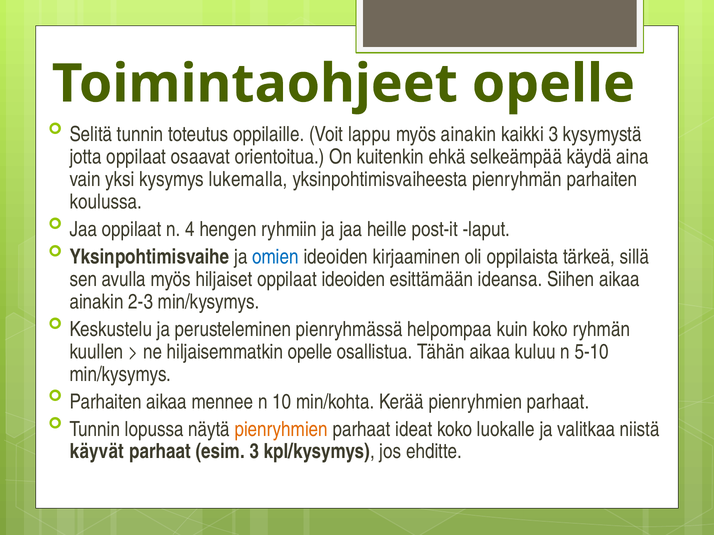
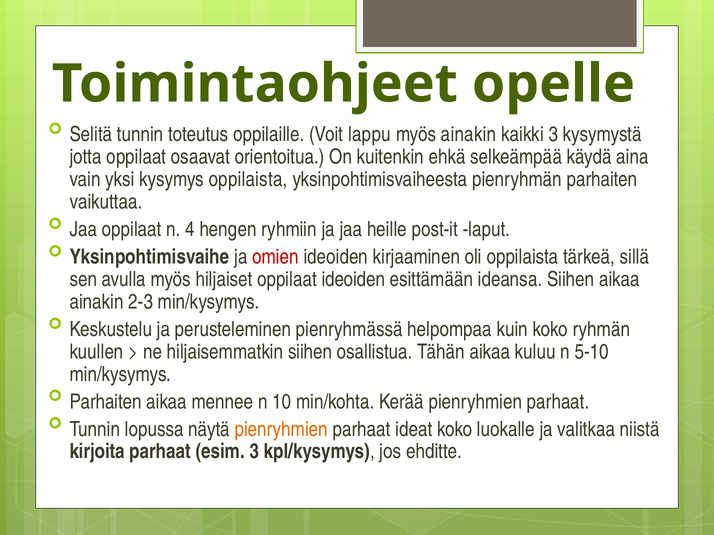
kysymys lukemalla: lukemalla -> oppilaista (248, 180)
koulussa: koulussa -> vaikuttaa (106, 202)
omien colour: blue -> red (276, 257)
hiljaisemmatkin opelle: opelle -> siihen (310, 352)
käyvät: käyvät -> kirjoita (97, 452)
